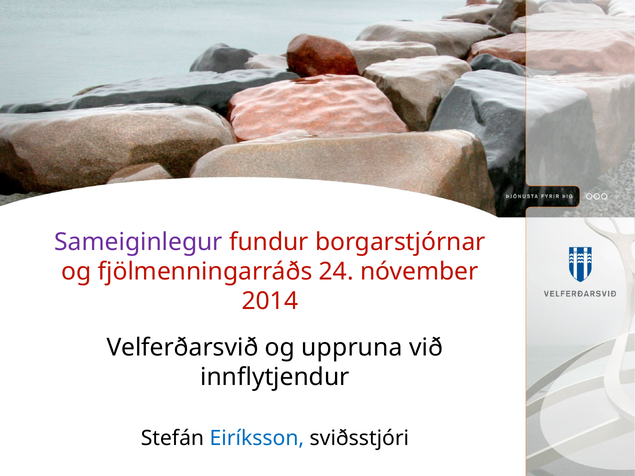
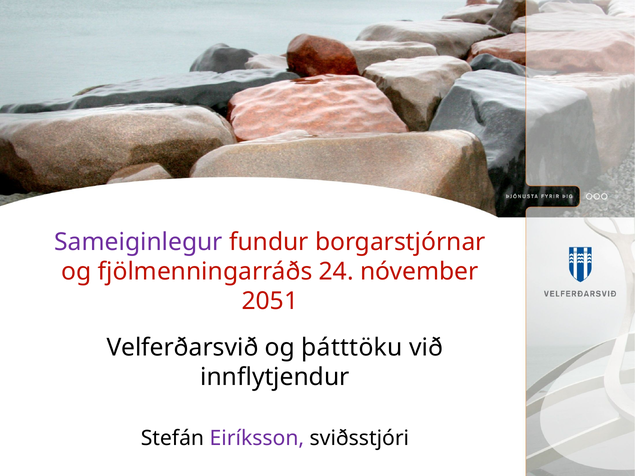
2014: 2014 -> 2051 (270, 301)
uppruna: uppruna -> þátttöku (352, 348)
Eiríksson colour: blue -> purple (257, 439)
